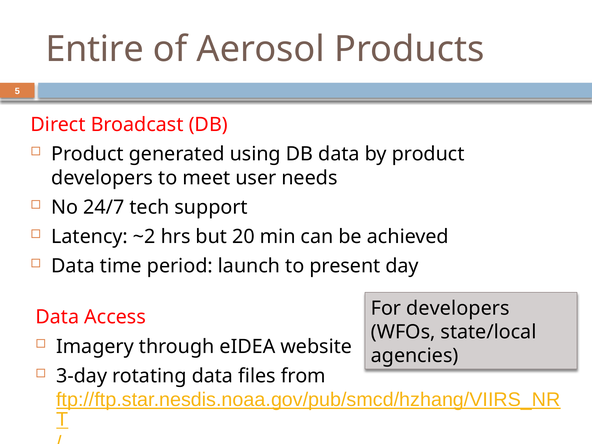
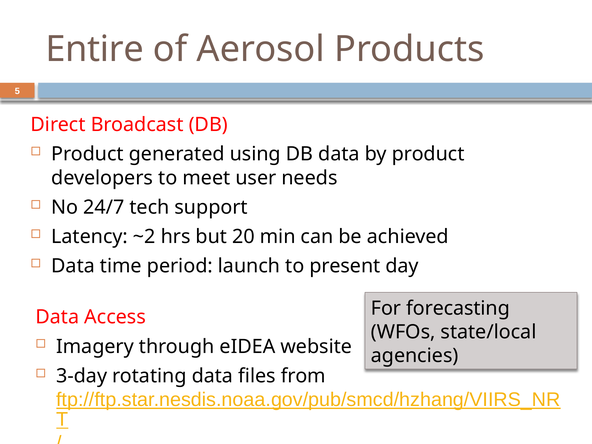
For developers: developers -> forecasting (458, 308)
